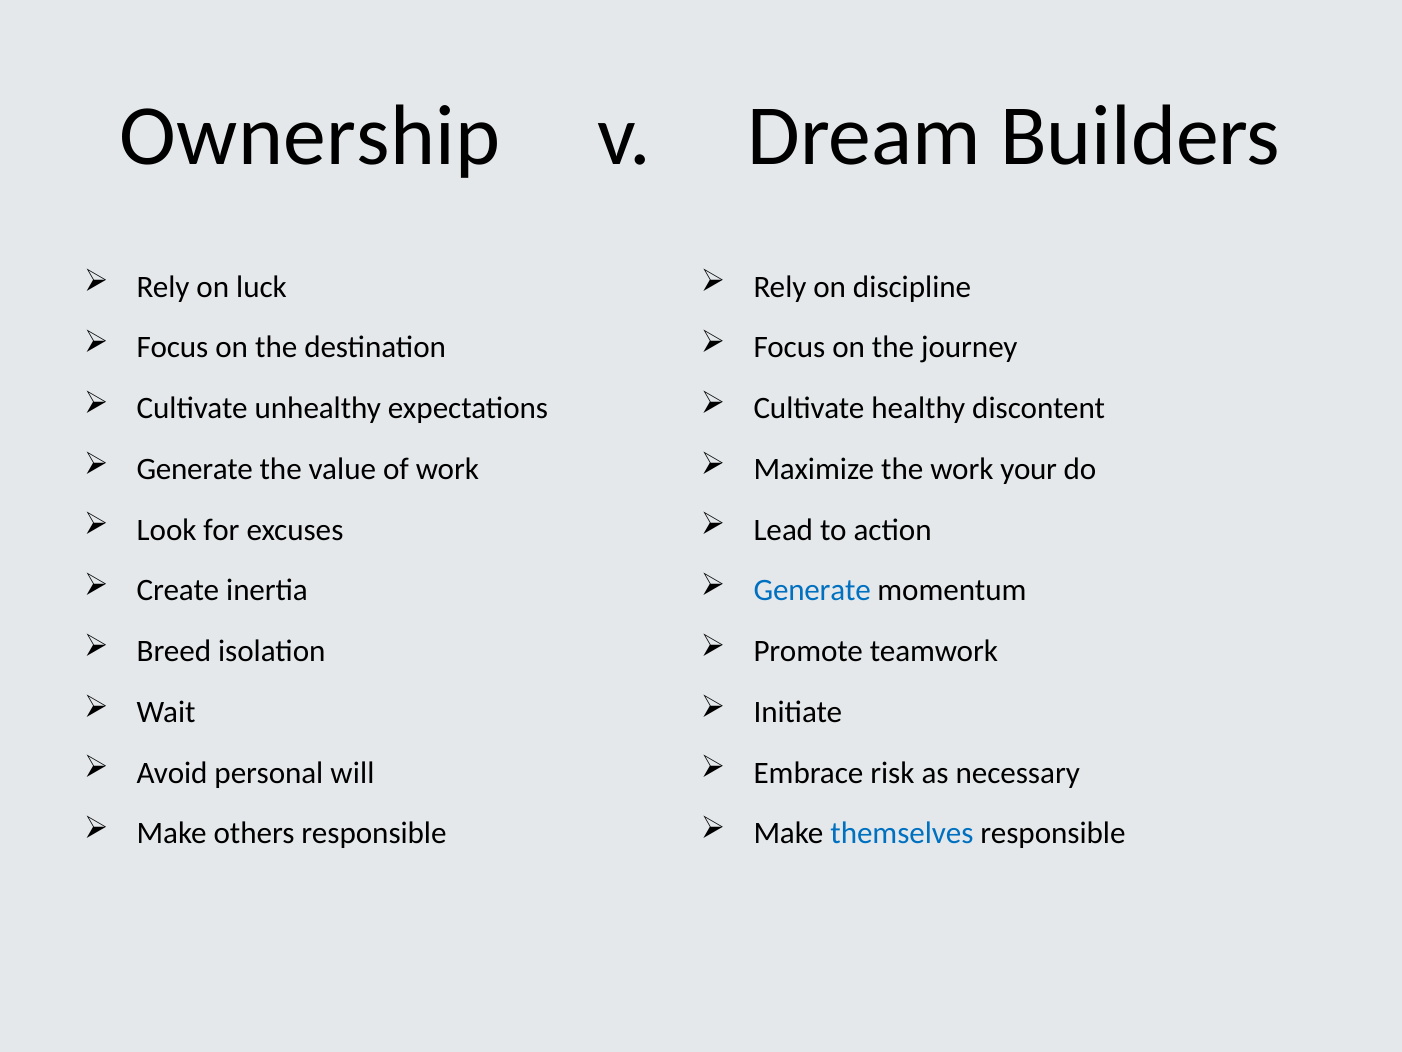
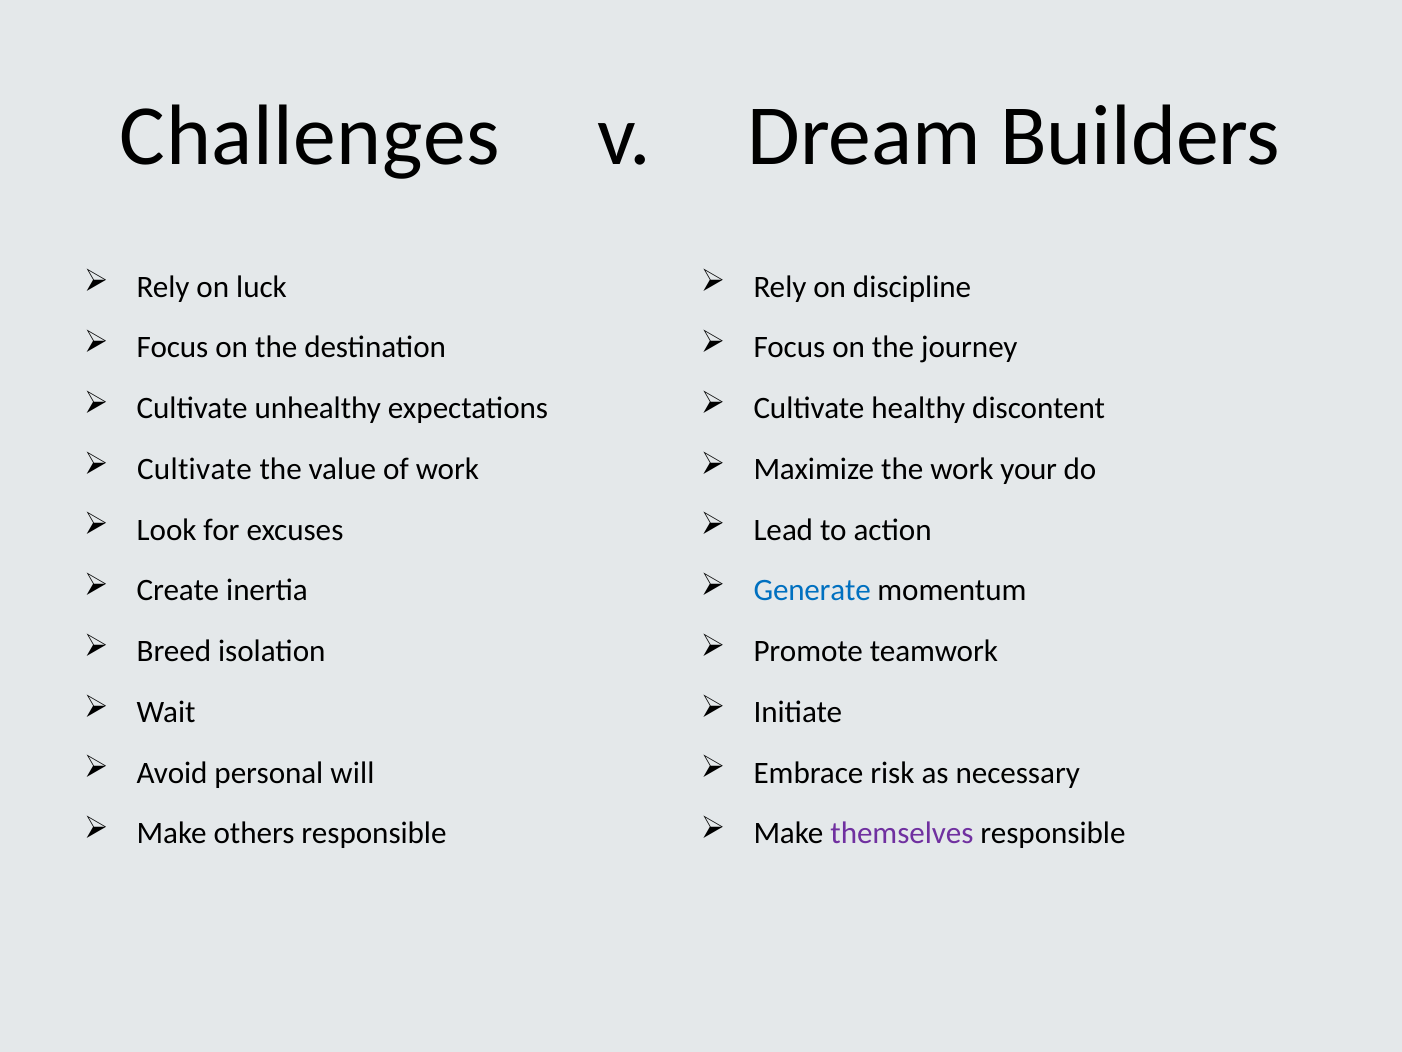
Ownership: Ownership -> Challenges (310, 136)
Generate: Generate -> Cultivate (194, 469)
themselves colour: blue -> purple (902, 833)
